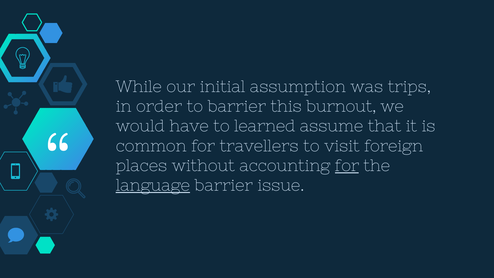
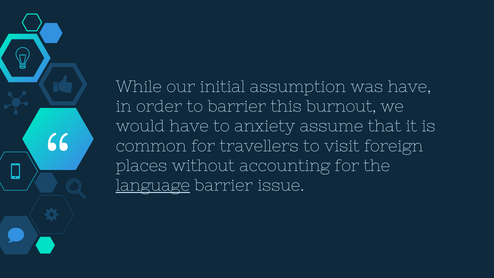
was trips: trips -> have (409, 87)
learned: learned -> anxiety (265, 126)
for underline: present -> none (347, 166)
